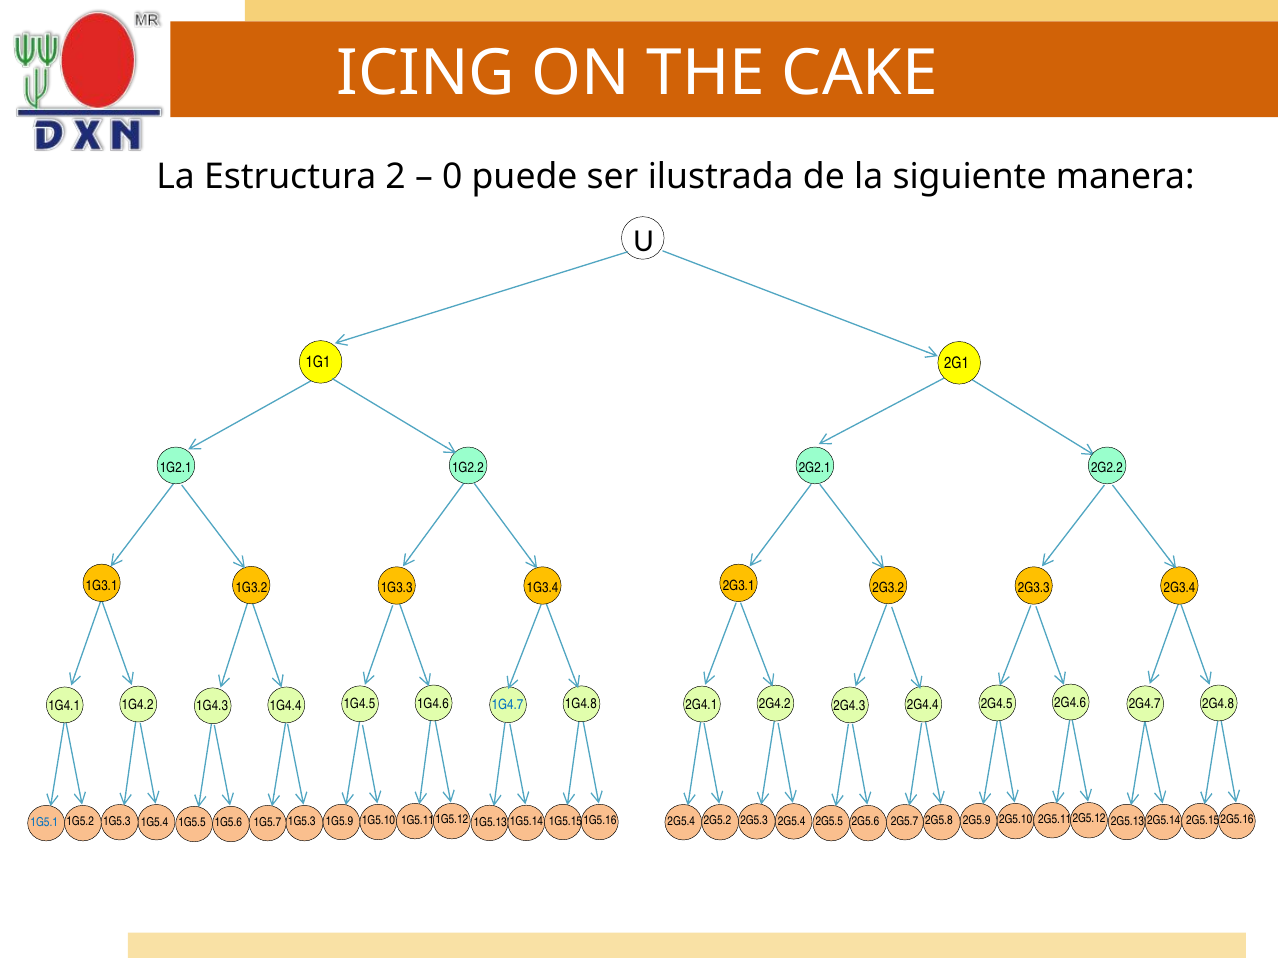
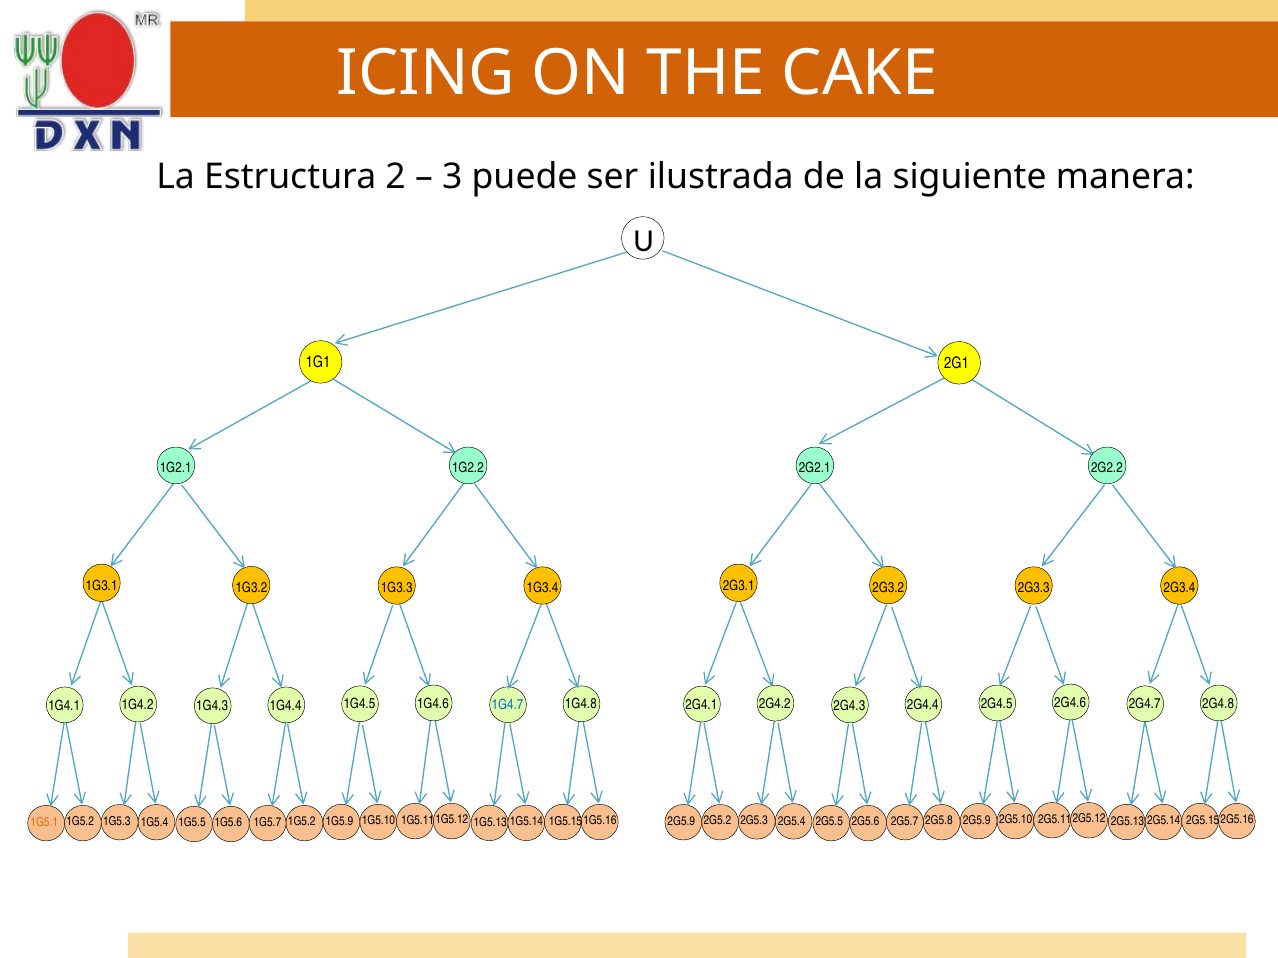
0: 0 -> 3 (452, 177)
1G5.3: 1G5.3 -> 1G5.2 (302, 822)
2G5.4: 2G5.4 -> 2G5.9 (681, 822)
1G5.1 colour: blue -> orange (44, 823)
